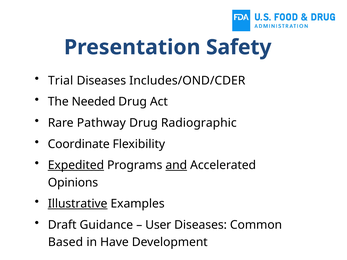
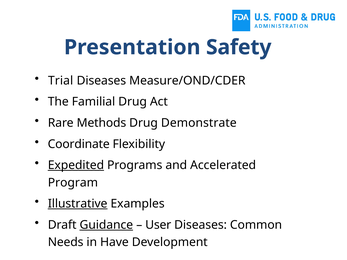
Includes/OND/CDER: Includes/OND/CDER -> Measure/OND/CDER (187, 81)
Needed: Needed -> Familial (94, 102)
Pathway: Pathway -> Methods (101, 123)
Radiographic: Radiographic -> Demonstrate (199, 123)
and underline: present -> none (176, 165)
Opinions: Opinions -> Program (73, 183)
Guidance underline: none -> present (106, 225)
Based: Based -> Needs (66, 242)
